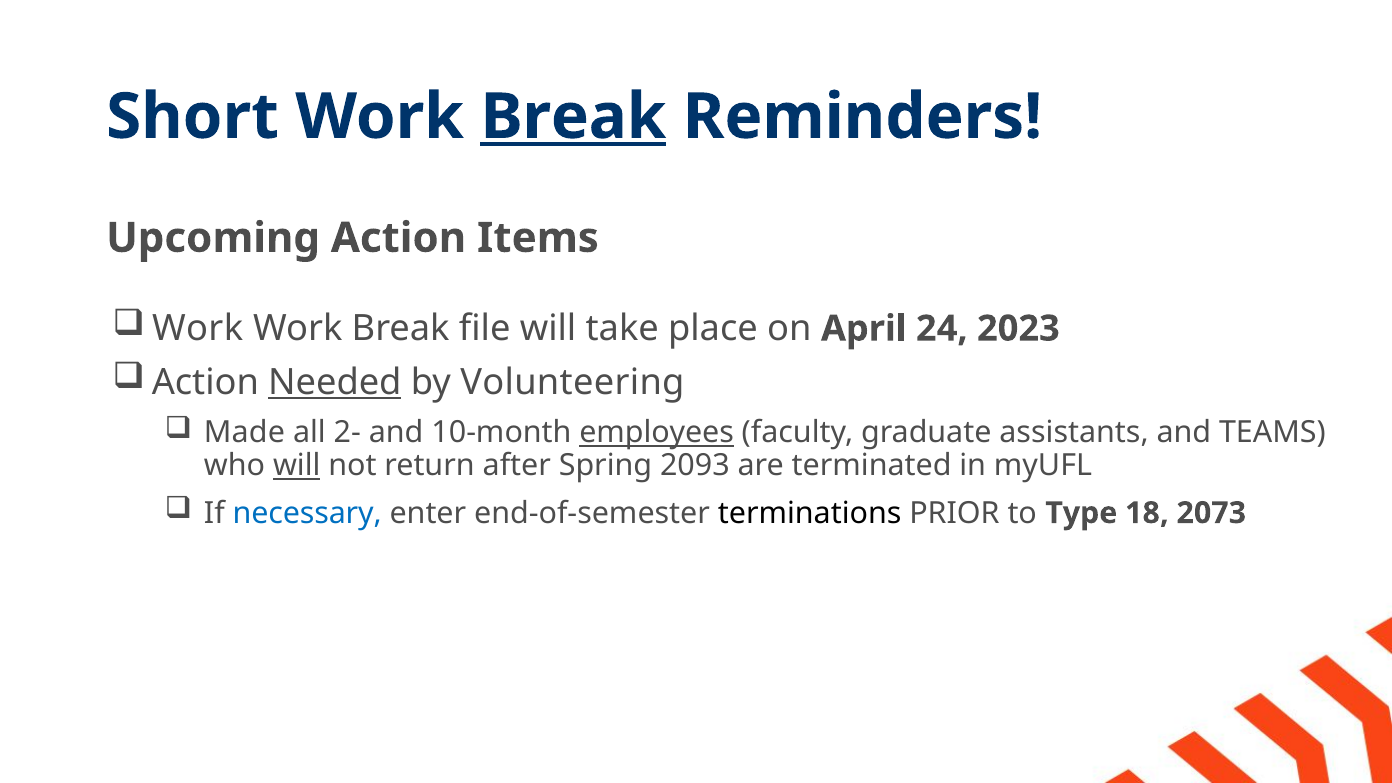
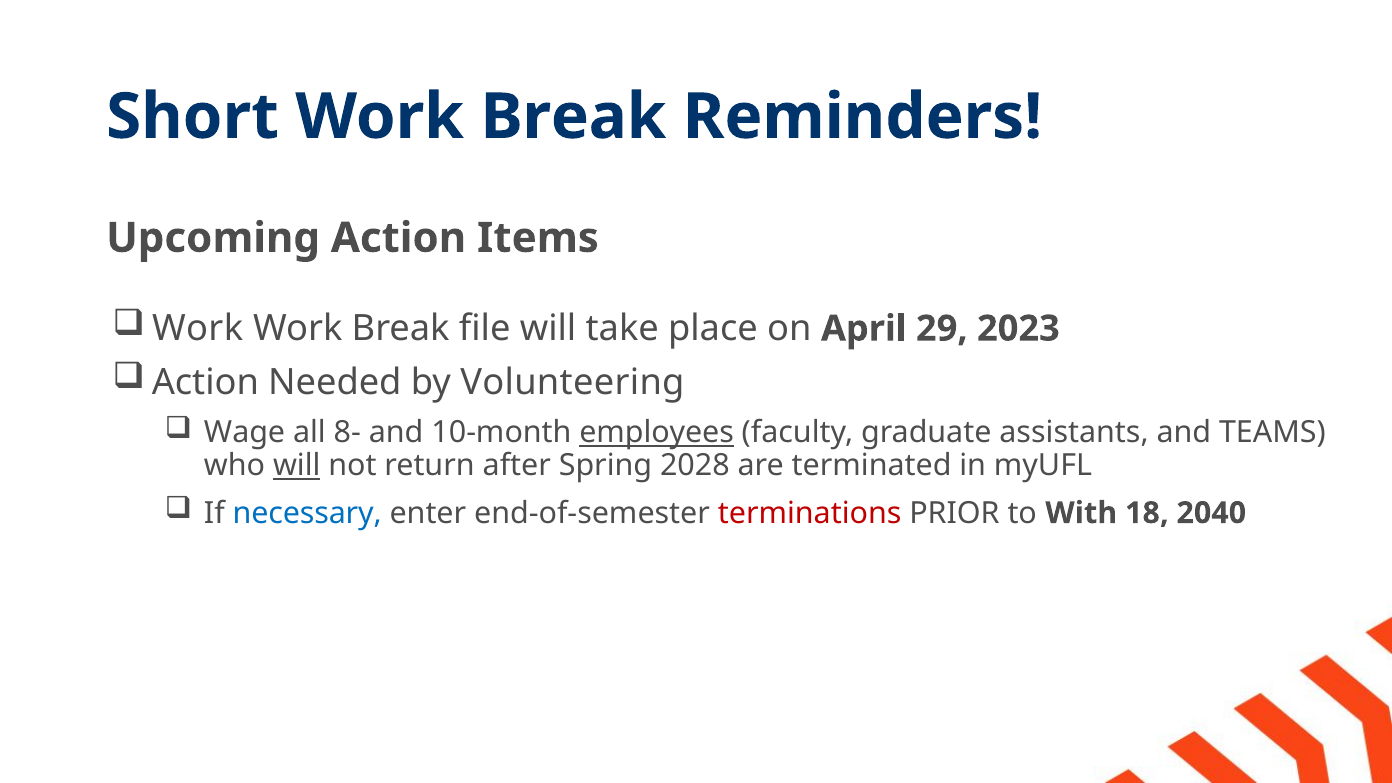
Break underline: present -> none (573, 117)
24: 24 -> 29 (942, 329)
Needed underline: present -> none (335, 382)
Made: Made -> Wage (245, 433)
2-: 2- -> 8- (347, 433)
2093: 2093 -> 2028 (695, 466)
terminations colour: black -> red (810, 513)
Type: Type -> With (1081, 513)
2073: 2073 -> 2040 (1211, 513)
